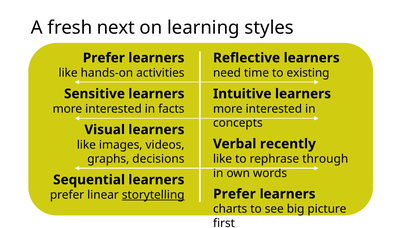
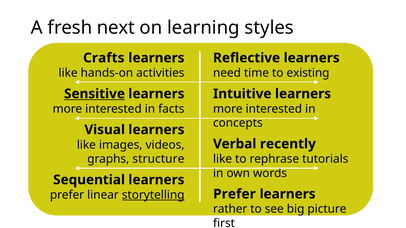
Prefer: Prefer -> Crafts (104, 58)
Sensitive underline: none -> present (94, 94)
decisions: decisions -> structure (158, 159)
through: through -> tutorials (325, 159)
charts: charts -> rather (230, 209)
